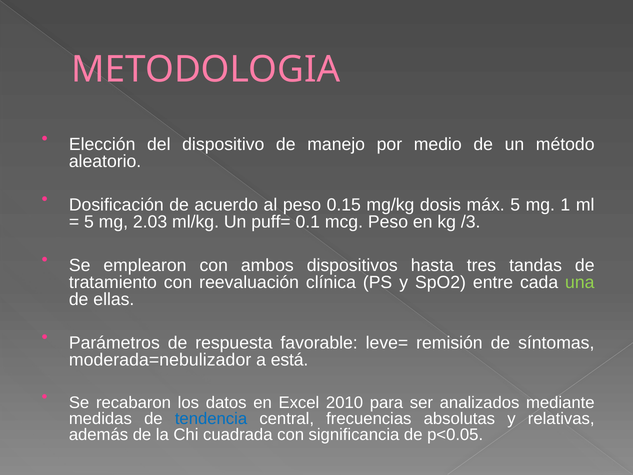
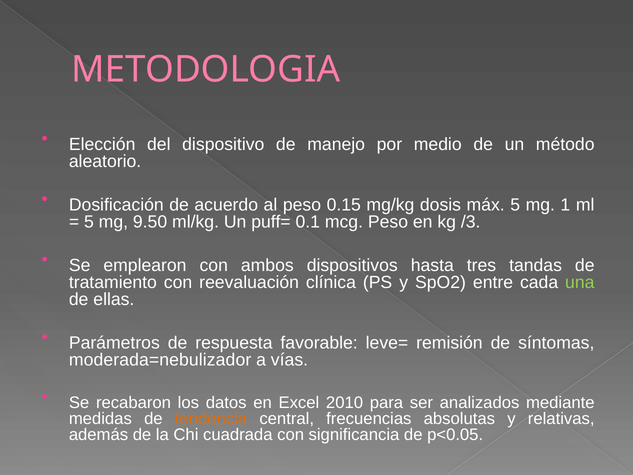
2.03: 2.03 -> 9.50 (150, 222)
está: está -> vías (289, 360)
tendencia colour: blue -> orange (211, 419)
